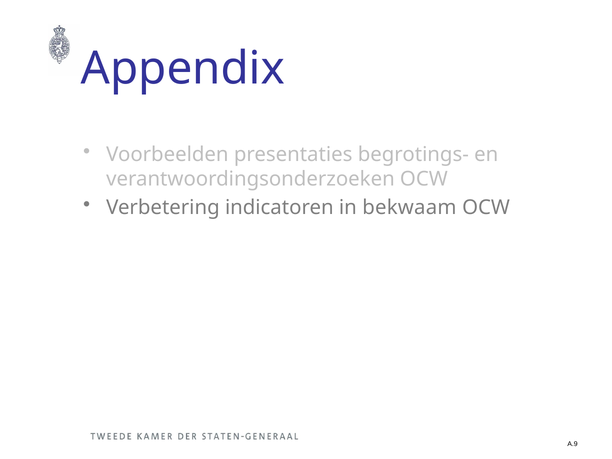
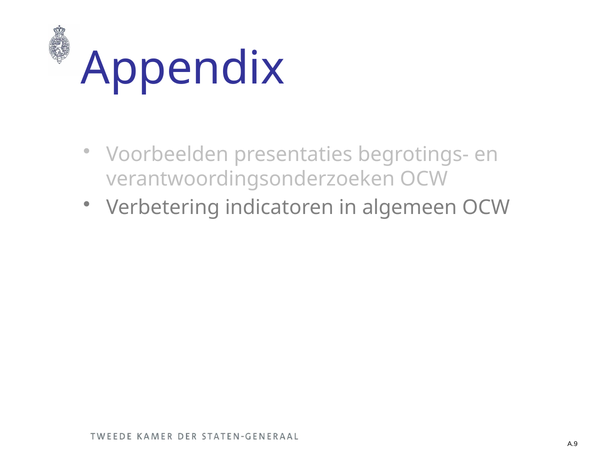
bekwaam: bekwaam -> algemeen (410, 208)
